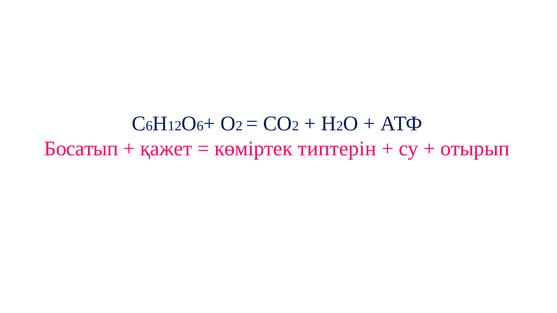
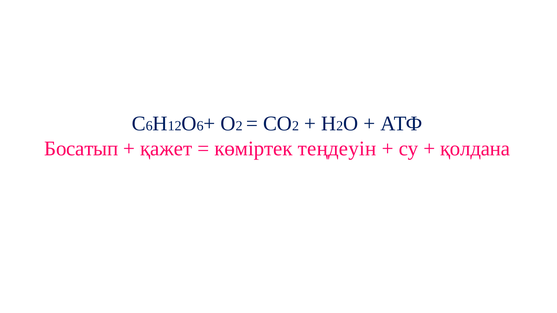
типтерін: типтерін -> теңдеуін (337, 149)
отырып: отырып -> қолдана (475, 149)
